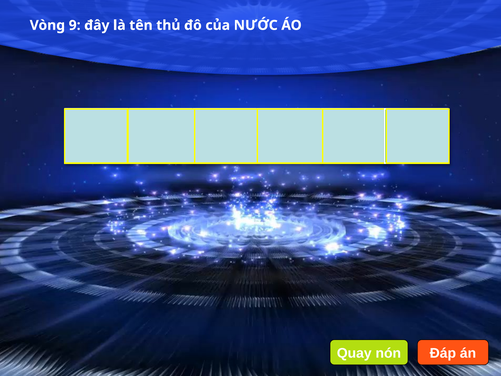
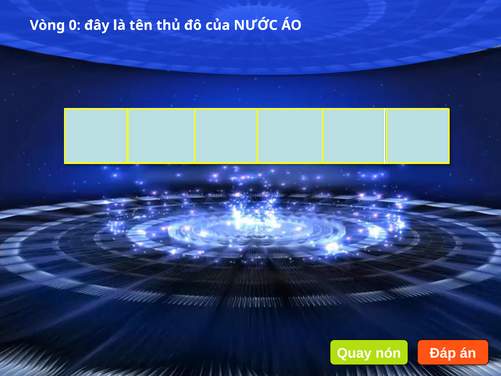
9: 9 -> 0 (75, 25)
